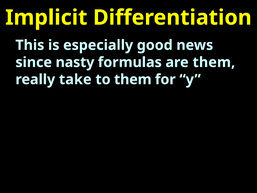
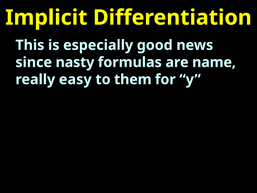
are them: them -> name (214, 62)
take: take -> easy (75, 79)
